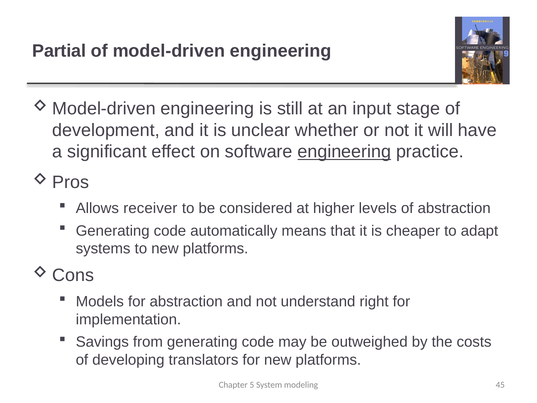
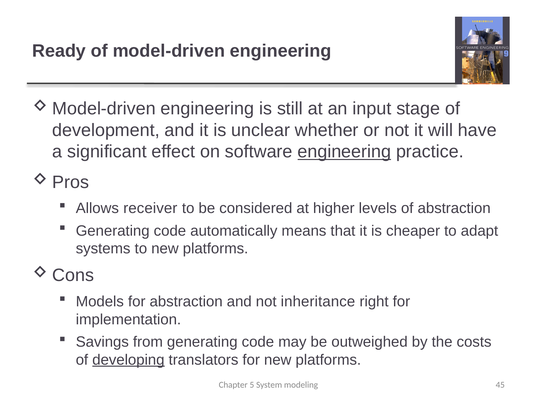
Partial: Partial -> Ready (59, 51)
understand: understand -> inheritance (318, 301)
developing underline: none -> present (128, 360)
